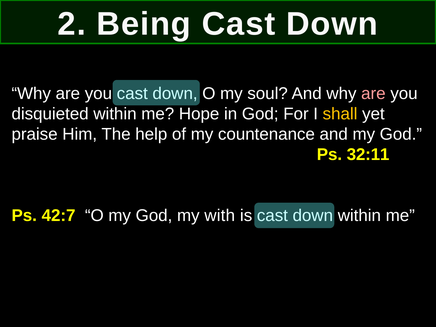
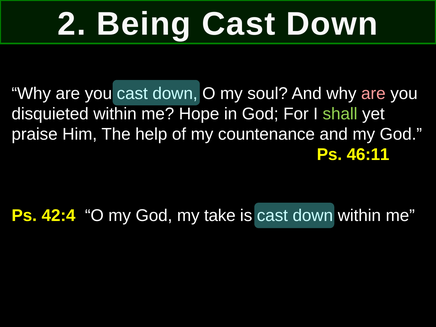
shall colour: yellow -> light green (340, 114)
32:11: 32:11 -> 46:11 (368, 155)
42:7: 42:7 -> 42:4 (59, 216)
with: with -> take (220, 216)
